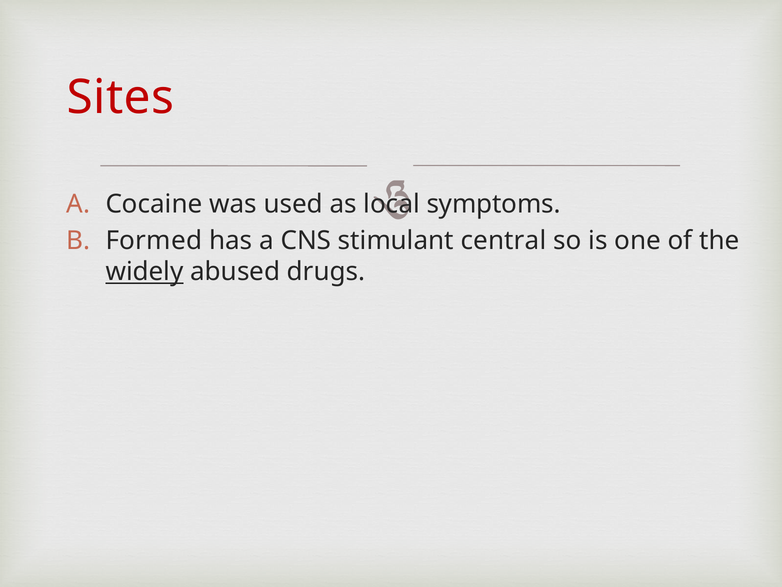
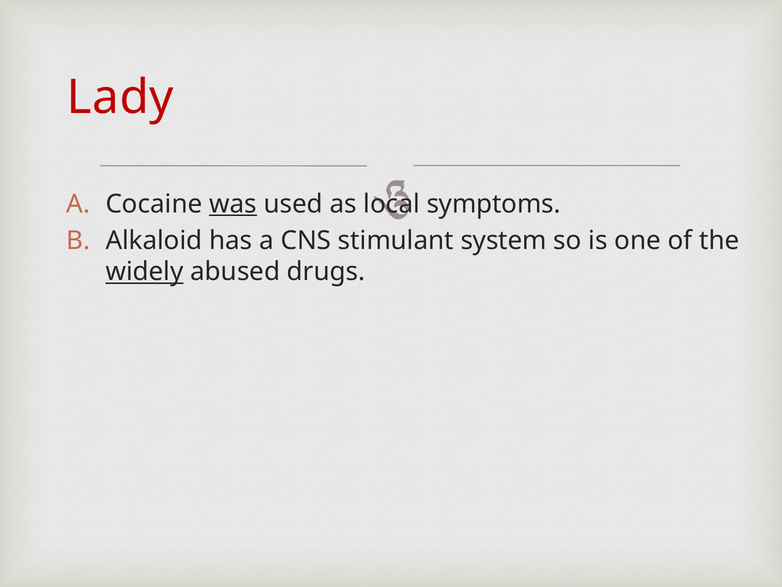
Sites: Sites -> Lady (120, 97)
was underline: none -> present (233, 204)
Formed: Formed -> Alkaloid (154, 240)
central: central -> system (504, 240)
